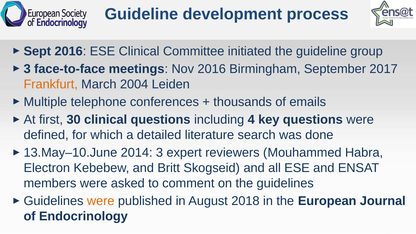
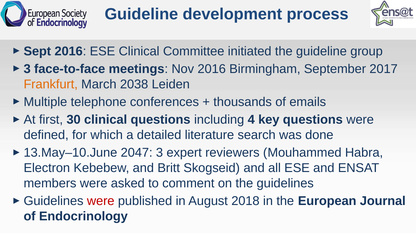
2004: 2004 -> 2038 (134, 84)
2014: 2014 -> 2047 (137, 153)
were colour: orange -> red (101, 201)
